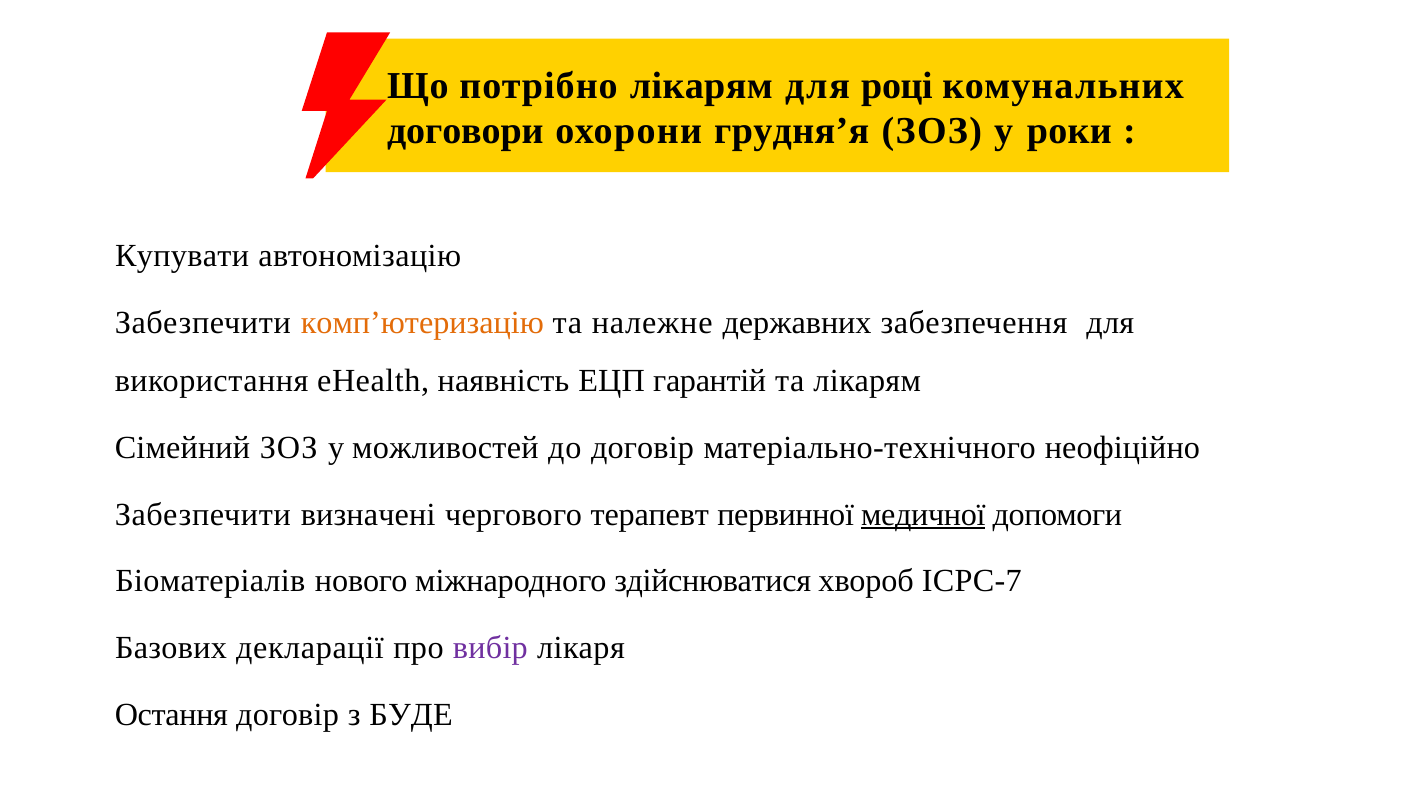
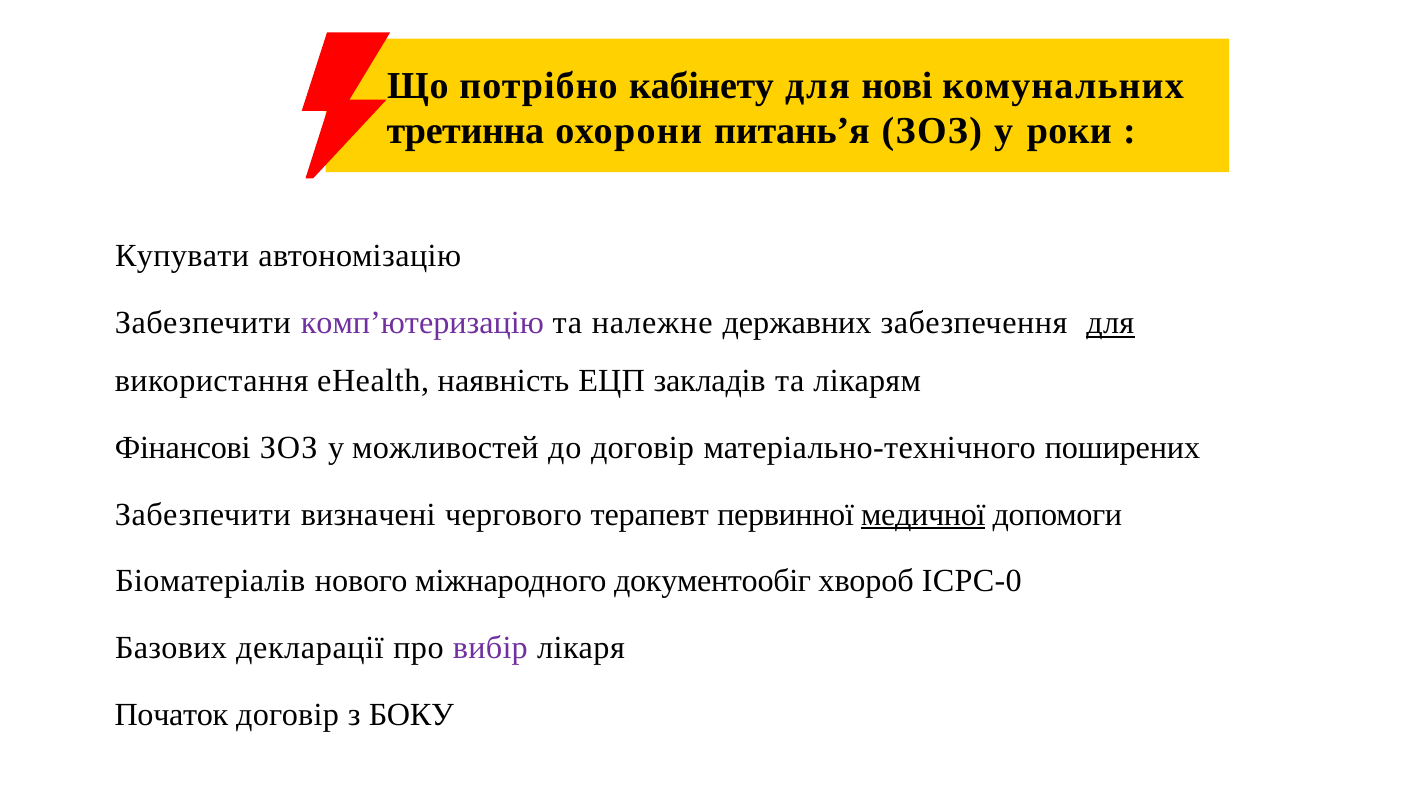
потрібно лікарям: лікарям -> кабінету (702, 85)
році: році -> нові (897, 85)
договори: договори -> третинна (465, 131)
грудня’я: грудня’я -> питань’я (792, 131)
комп’ютеризацію colour: orange -> purple (422, 323)
для underline: none -> present (1110, 323)
гарантій: гарантій -> закладів (710, 381)
Сімейний: Сімейний -> Фінансові (183, 448)
неофіційно: неофіційно -> поширених (1123, 448)
здійснюватися: здійснюватися -> документообіг (713, 581)
ICPC-7: ICPC-7 -> ICPC-0 (972, 581)
Остання: Остання -> Початок (171, 715)
БУДЕ: БУДЕ -> БОКУ (411, 715)
